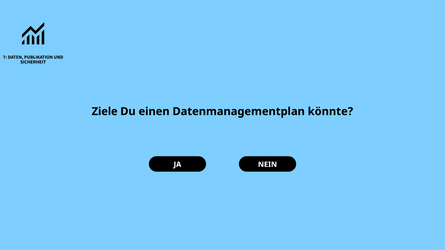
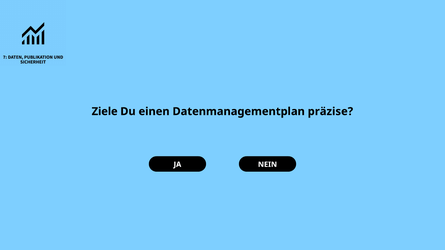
könnte: könnte -> präzise (330, 112)
